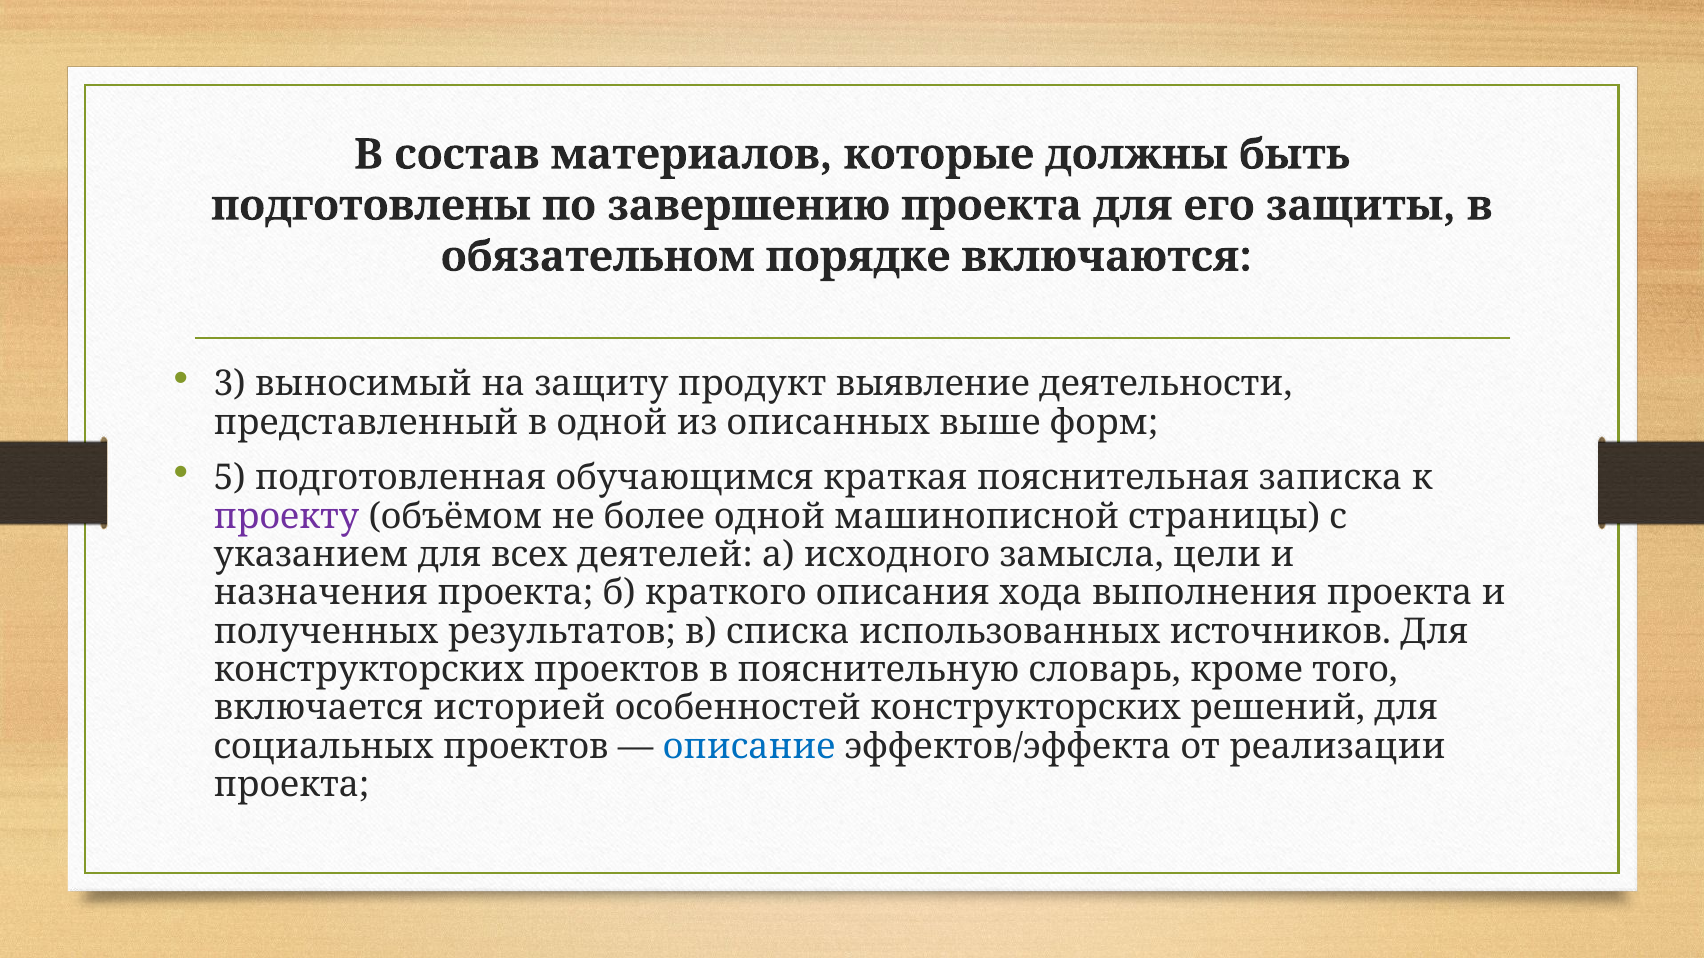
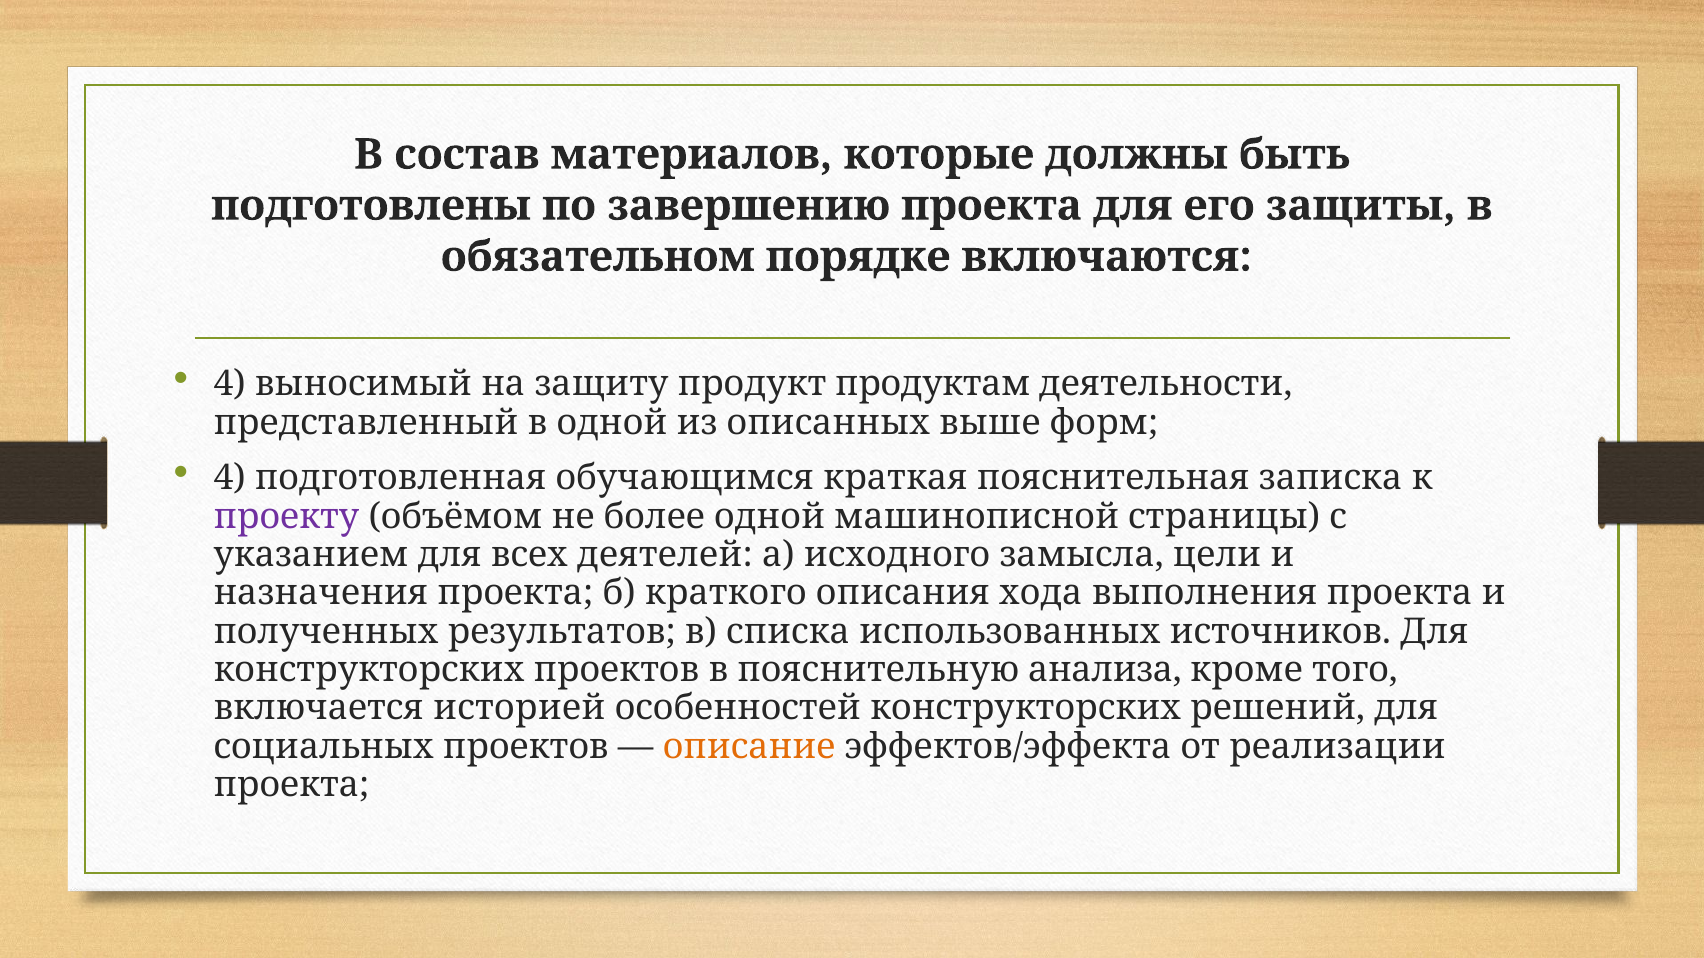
3: 3 -> 4 (230, 384)
выявление: выявление -> продуктам (933, 384)
5: 5 -> 4 (230, 478)
словарь: словарь -> анализа (1105, 670)
описание colour: blue -> orange (749, 747)
